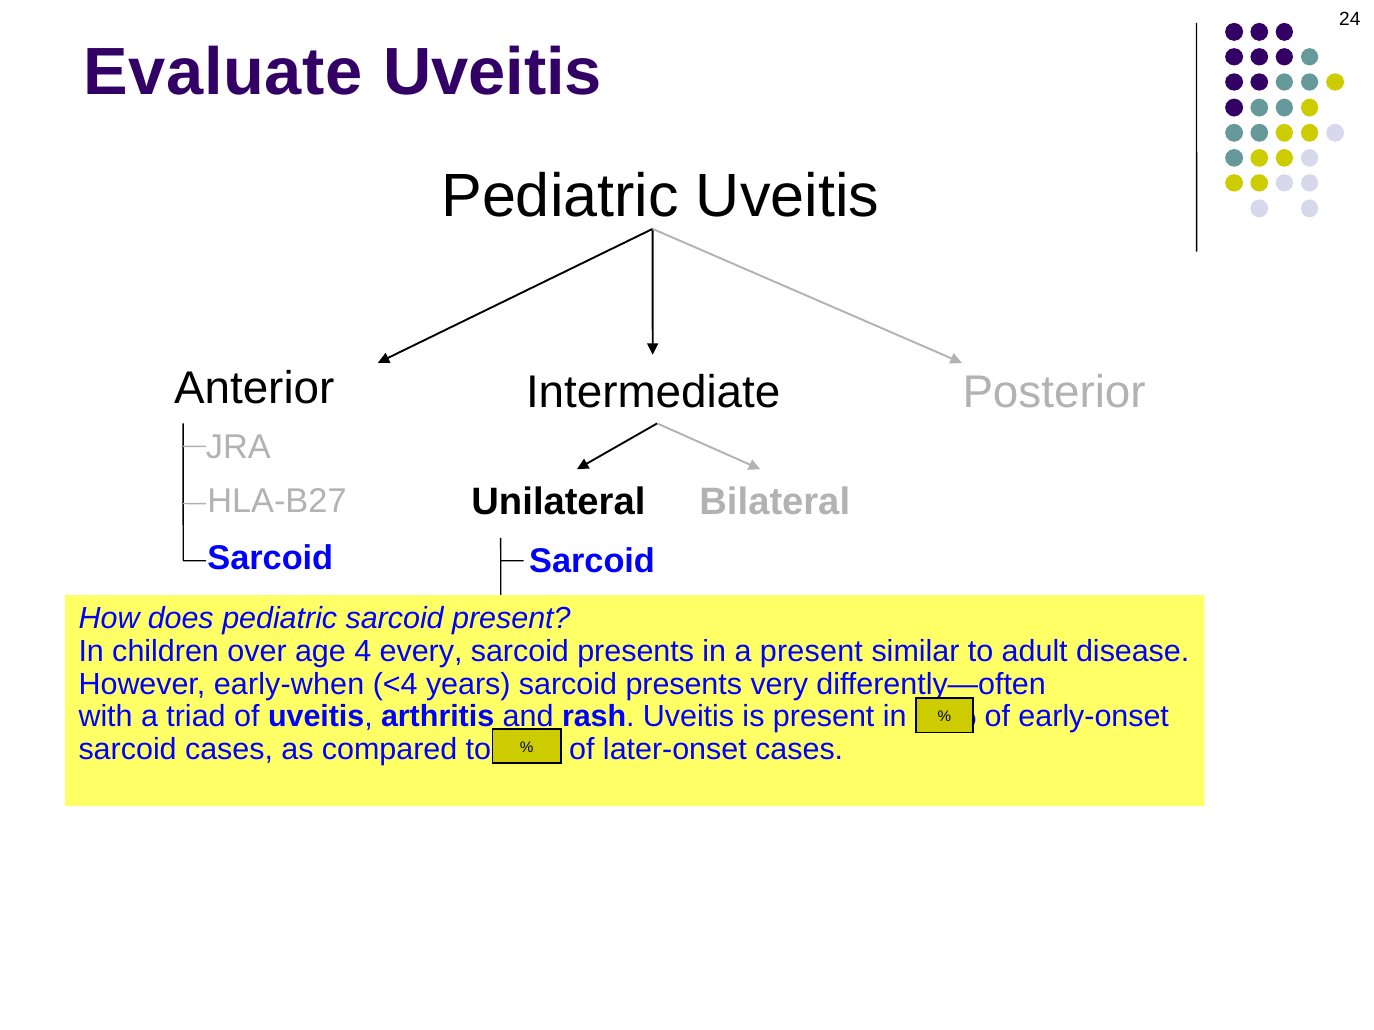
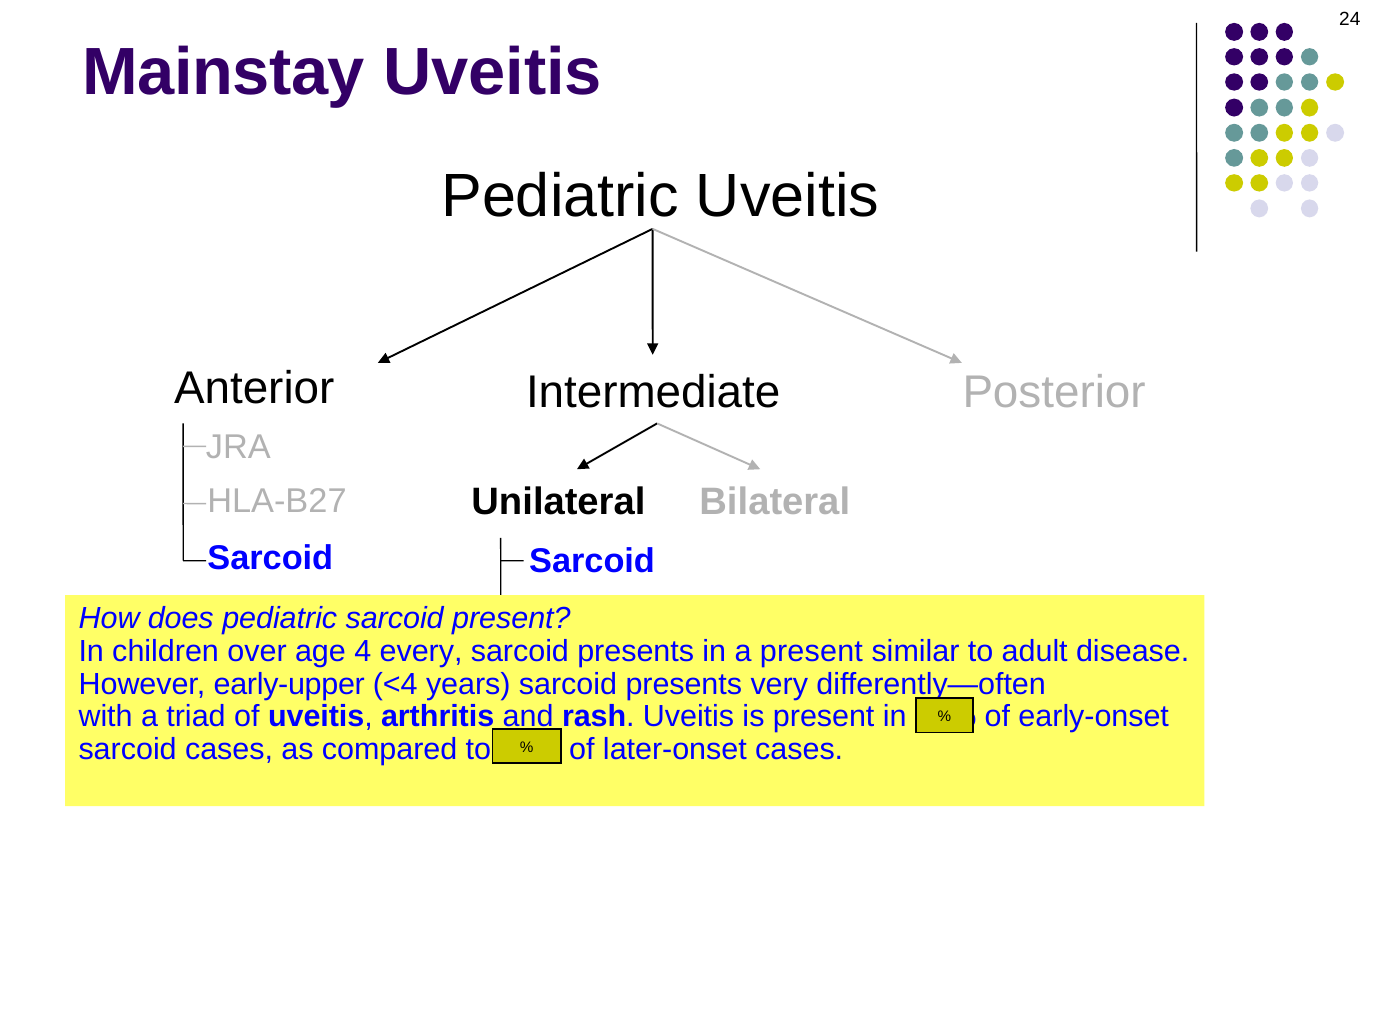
Evaluate: Evaluate -> Mainstay (224, 72)
early-when: early-when -> early-upper (289, 684)
